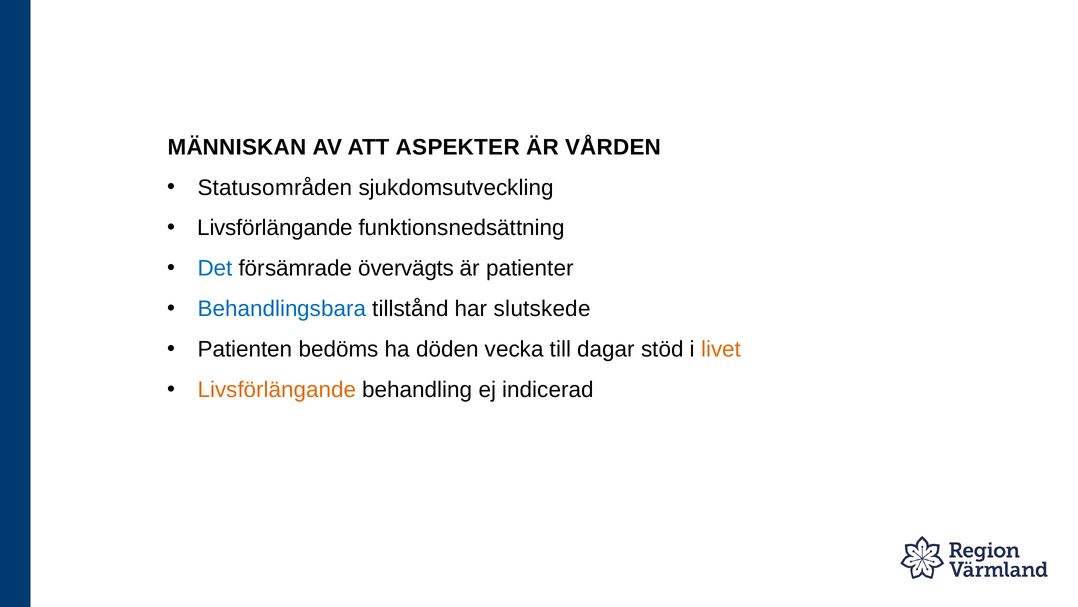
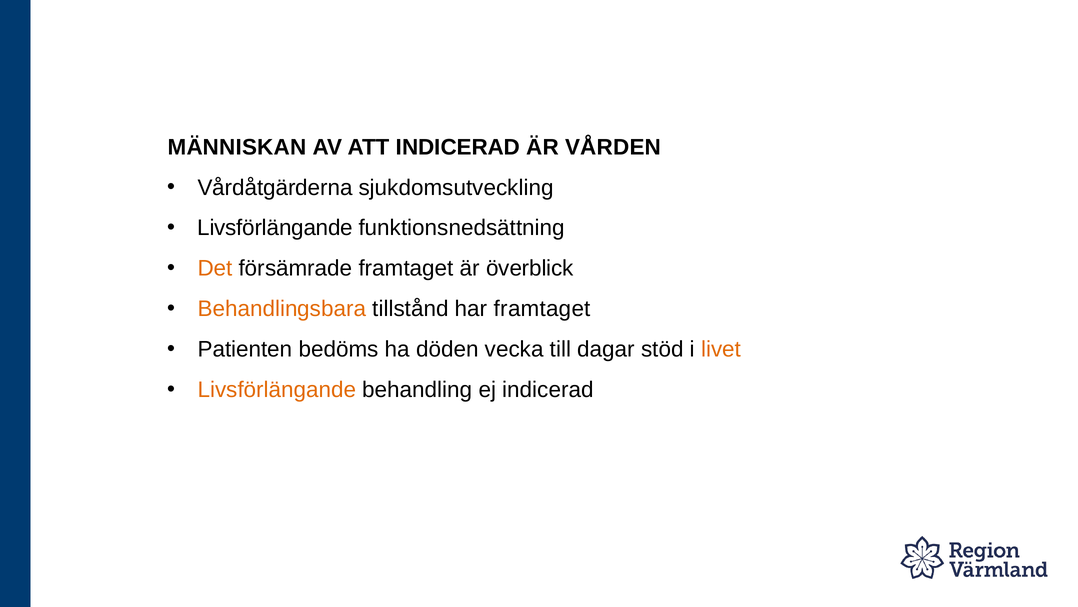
ATT ASPEKTER: ASPEKTER -> INDICERAD (458, 147)
Statusområden: Statusområden -> Vårdåtgärderna (275, 187)
Det colour: blue -> orange (215, 268)
försämrade övervägts: övervägts -> framtaget (406, 268)
patienter: patienter -> överblick (530, 268)
Behandlingsbara colour: blue -> orange (282, 309)
har slutskede: slutskede -> framtaget (542, 309)
